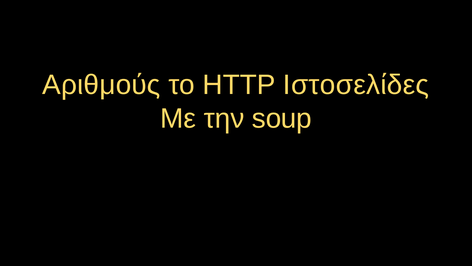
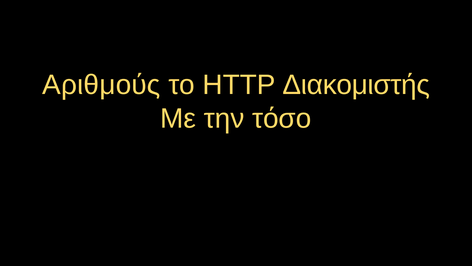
Ιστοσελίδες: Ιστοσελίδες -> Διακομιστής (356, 85)
soup: soup -> τόσο (282, 118)
